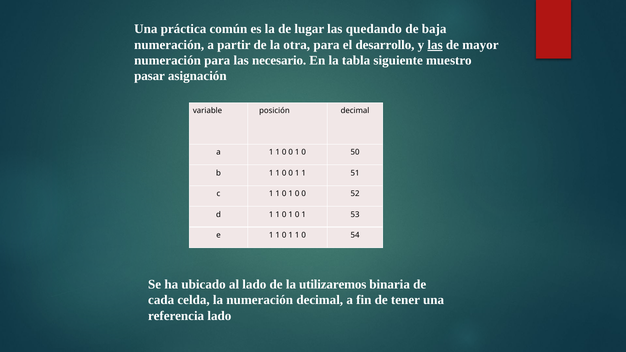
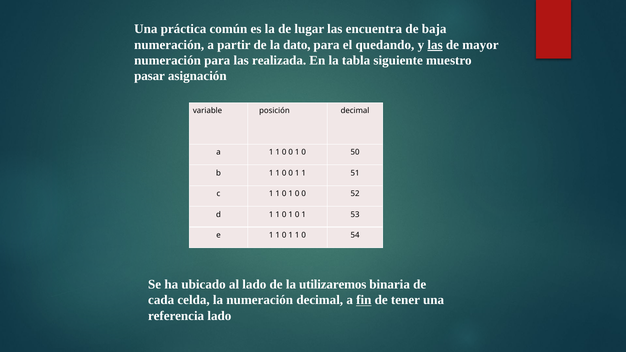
quedando: quedando -> encuentra (374, 29)
otra: otra -> dato (297, 45)
desarrollo: desarrollo -> quedando (385, 45)
necesario: necesario -> realizada (279, 60)
fin underline: none -> present (364, 300)
